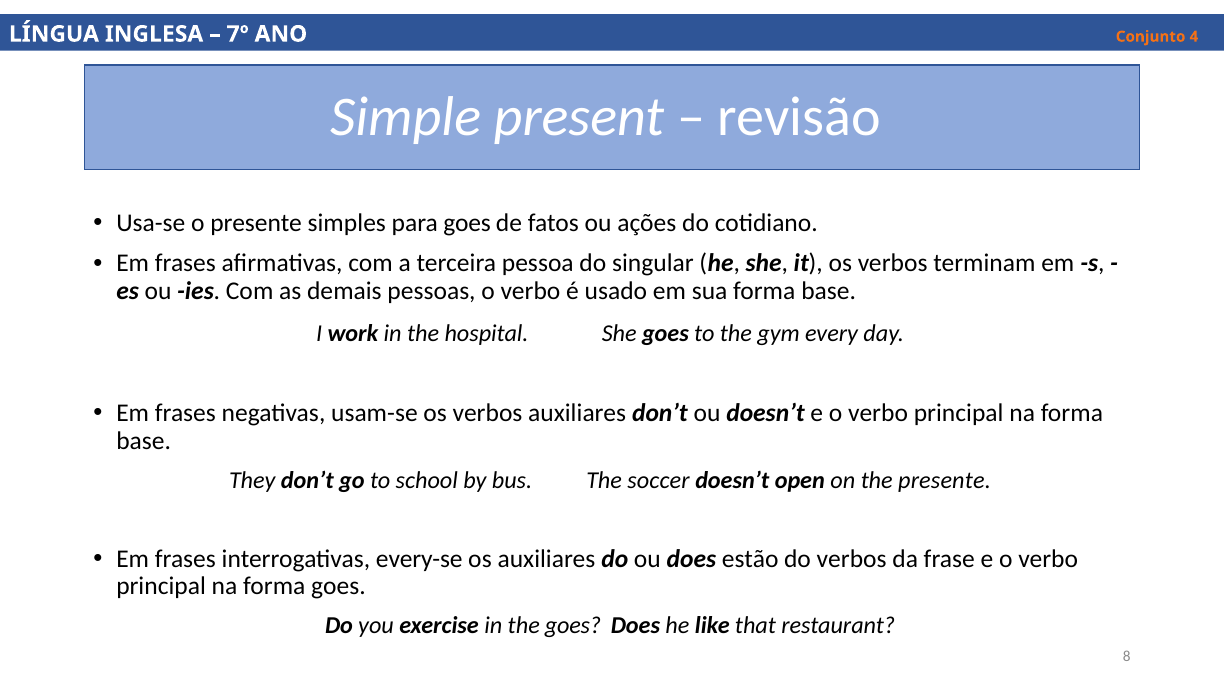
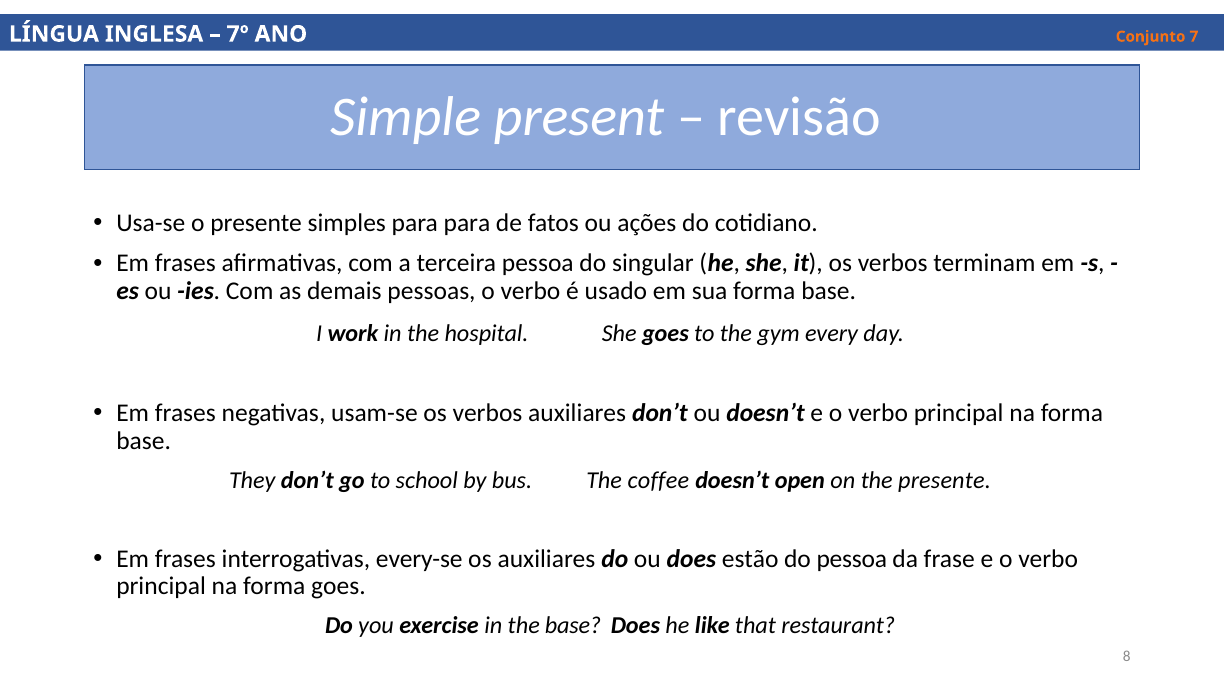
4: 4 -> 7 (1194, 37)
para goes: goes -> para (467, 223)
soccer: soccer -> coffee (658, 481)
do verbos: verbos -> pessoa (852, 559)
the goes: goes -> base (573, 626)
